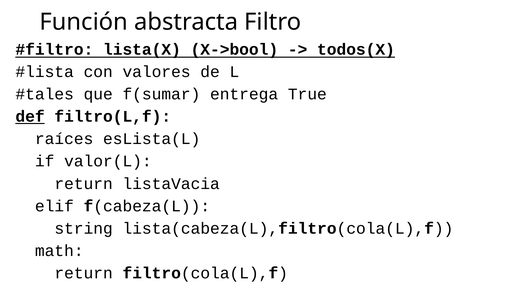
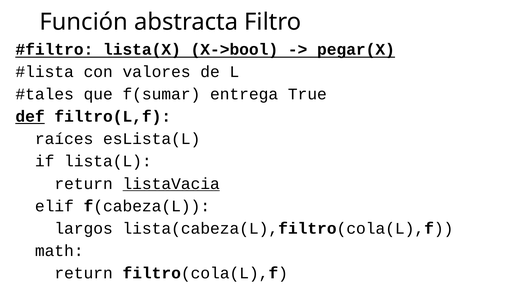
todos(X: todos(X -> pegar(X (356, 49)
valor(L: valor(L -> lista(L (108, 161)
listaVacia underline: none -> present (171, 184)
string: string -> largos (84, 228)
